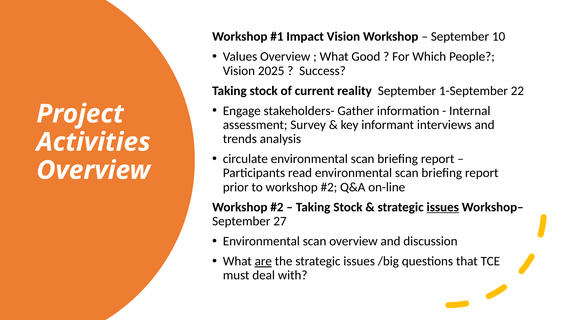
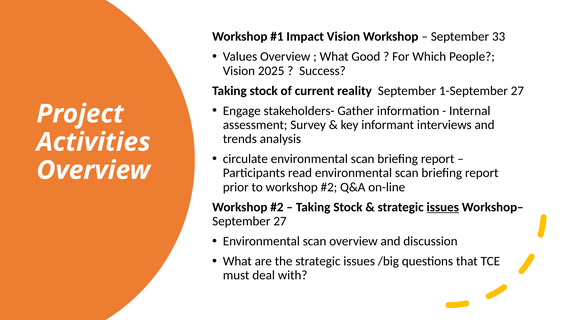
10: 10 -> 33 (499, 37)
1-September 22: 22 -> 27 (517, 91)
are underline: present -> none (263, 262)
